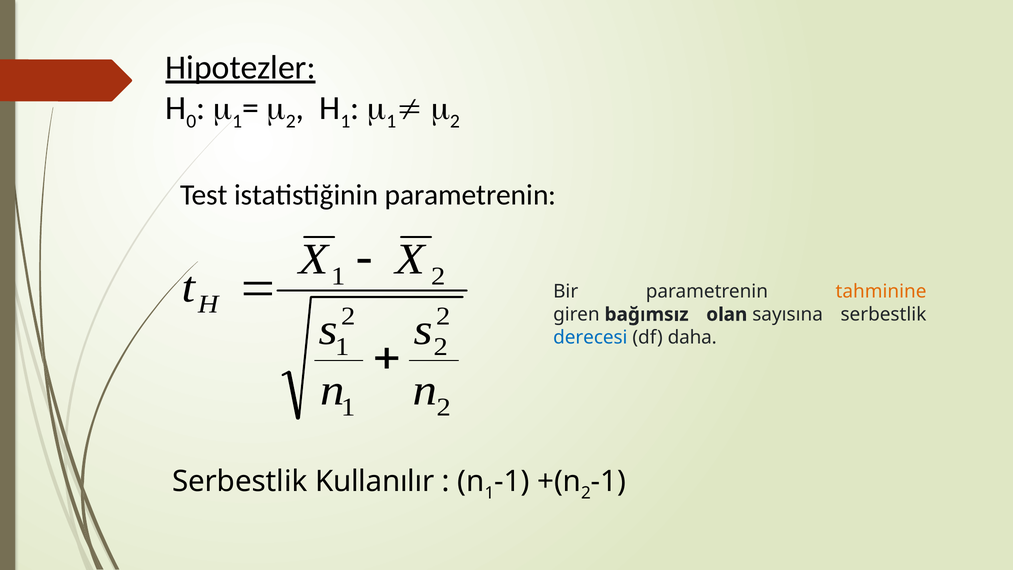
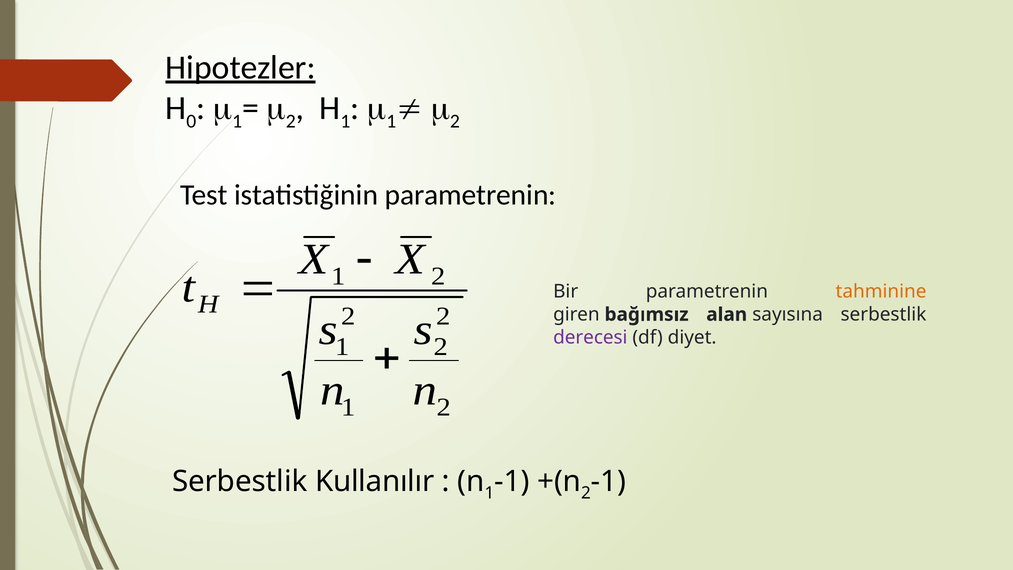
olan: olan -> alan (727, 314)
derecesi colour: blue -> purple (590, 337)
daha: daha -> diyet (692, 337)
